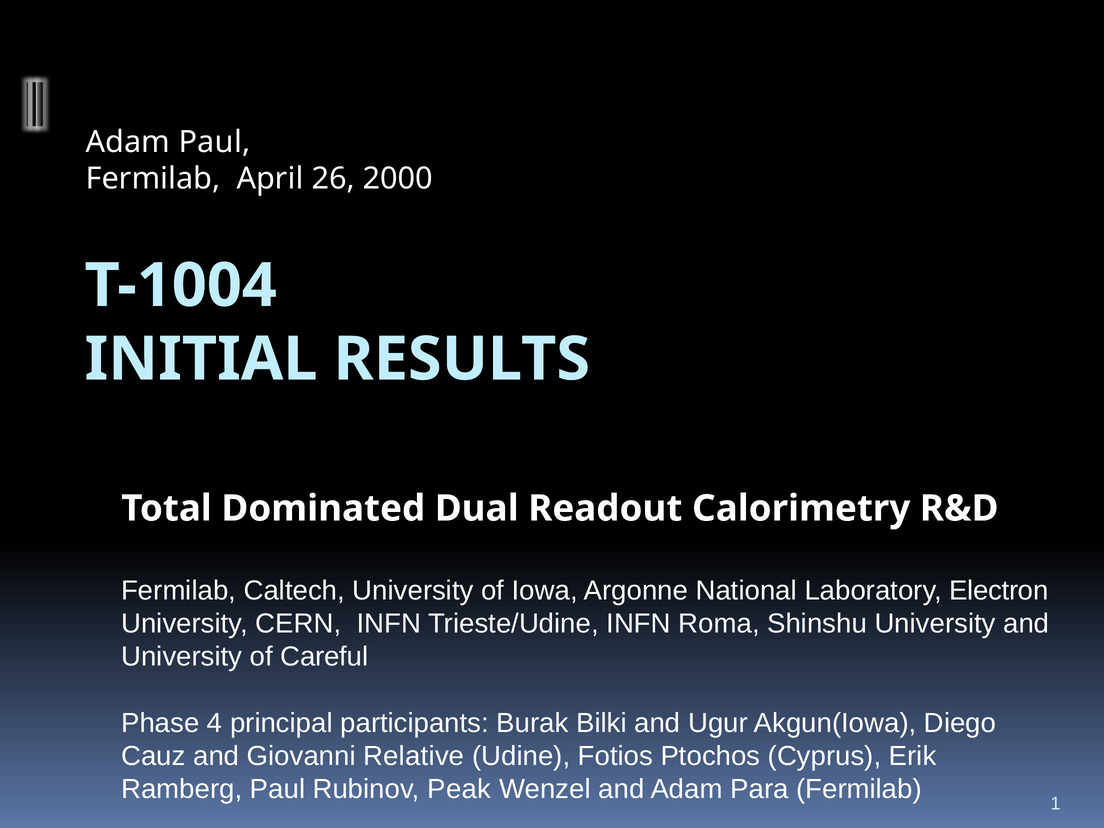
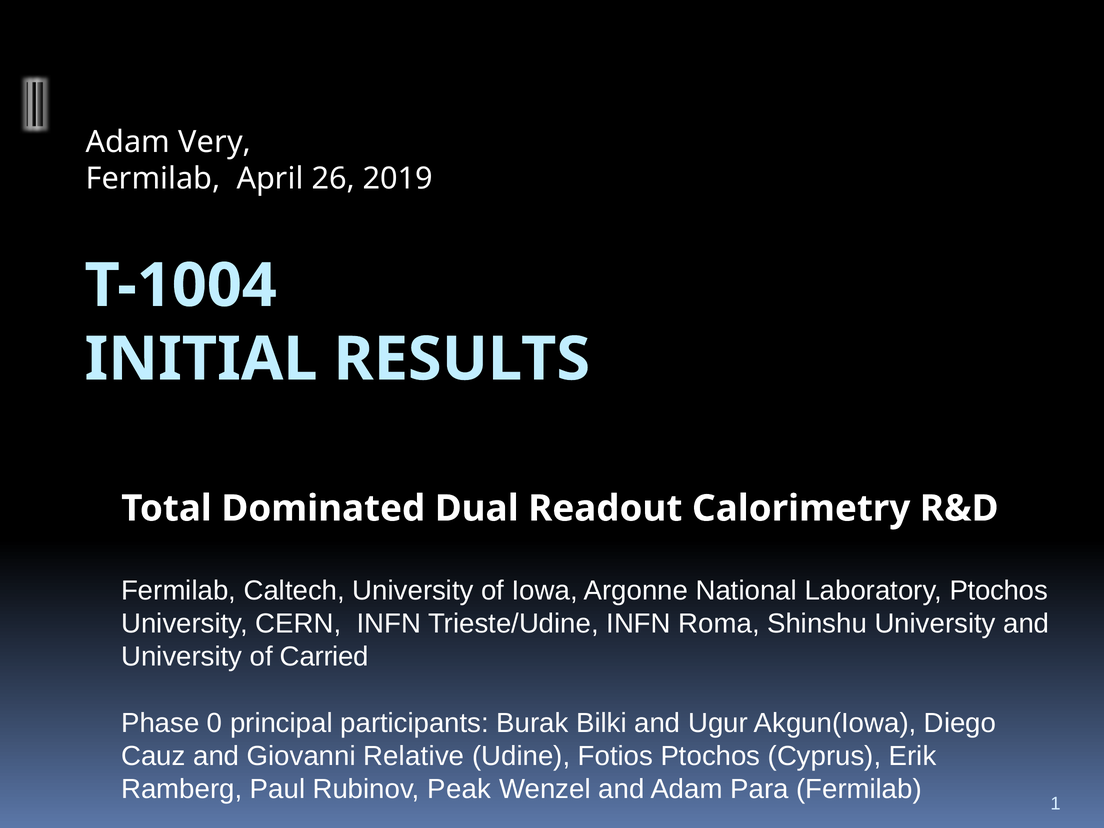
Adam Paul: Paul -> Very (215, 142)
2000: 2000 -> 2019 (398, 179)
Laboratory Electron: Electron -> Ptochos (999, 591)
Careful: Careful -> Carried (324, 657)
4: 4 -> 0 (215, 723)
